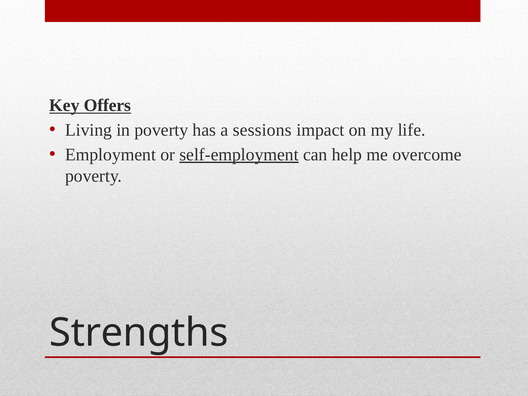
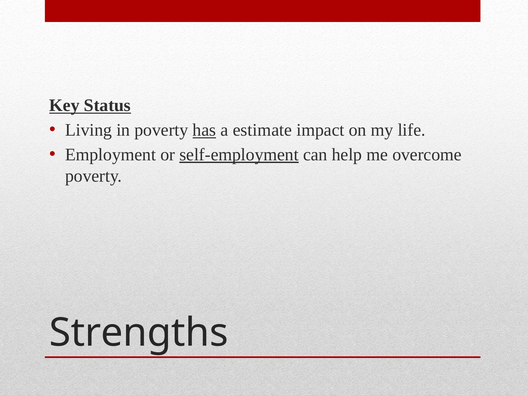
Offers: Offers -> Status (107, 106)
has underline: none -> present (204, 130)
sessions: sessions -> estimate (262, 130)
